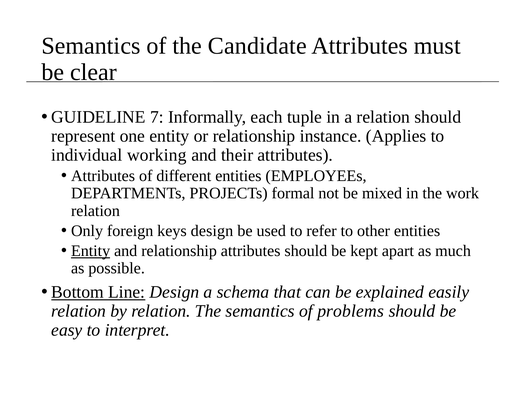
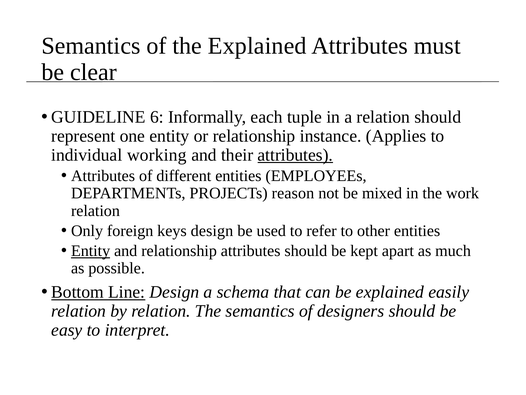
the Candidate: Candidate -> Explained (257, 46)
7: 7 -> 6 (157, 117)
attributes underline: none -> present (295, 155)
formal: formal -> reason (293, 193)
problems: problems -> designers (351, 311)
